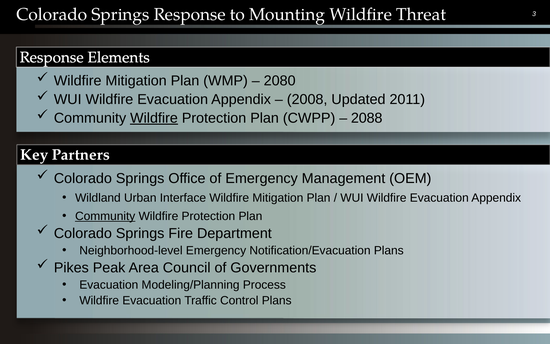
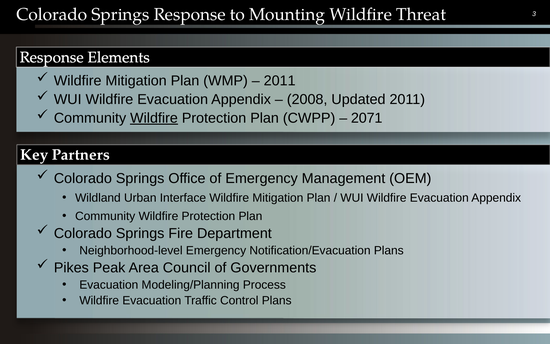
2080: 2080 -> 2011 (280, 81)
2088: 2088 -> 2071 (367, 118)
Community underline: present -> none (105, 216)
